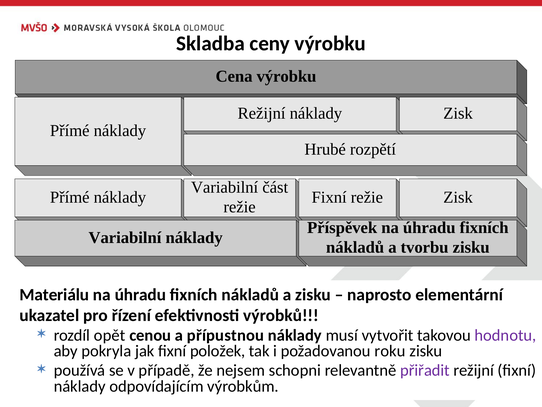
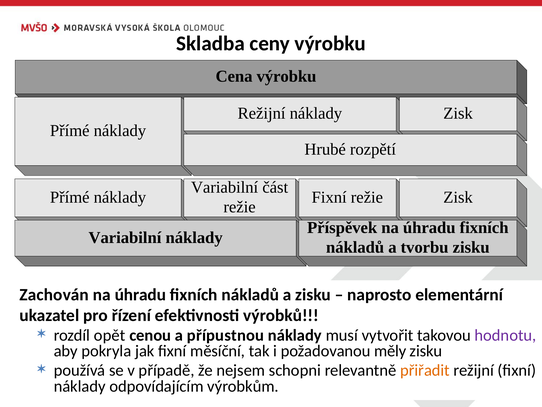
Materiálu: Materiálu -> Zachován (54, 294)
položek: položek -> měsíční (218, 351)
roku: roku -> měly (390, 351)
přiřadit colour: purple -> orange (425, 370)
